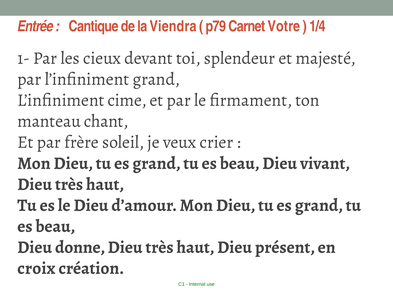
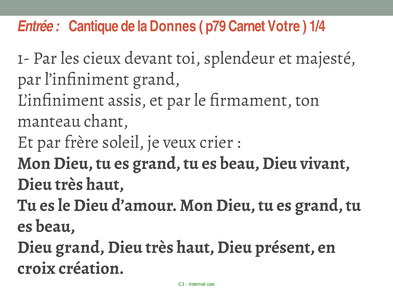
Viendra: Viendra -> Donnes (173, 26)
cime: cime -> assis (127, 100)
Dieu donne: donne -> grand (80, 247)
